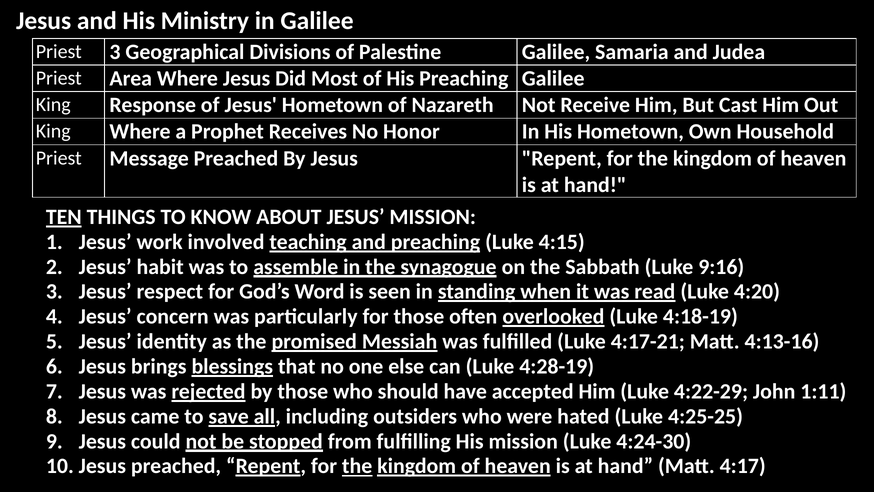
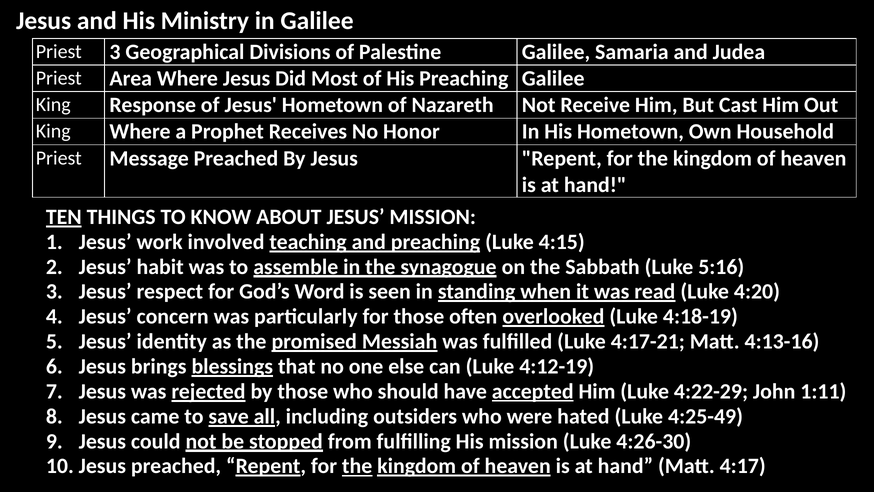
9:16: 9:16 -> 5:16 (721, 267)
4:28-19: 4:28-19 -> 4:12-19 (557, 366)
accepted underline: none -> present (533, 391)
4:25-25: 4:25-25 -> 4:25-49 (706, 416)
4:24-30: 4:24-30 -> 4:26-30 (654, 441)
